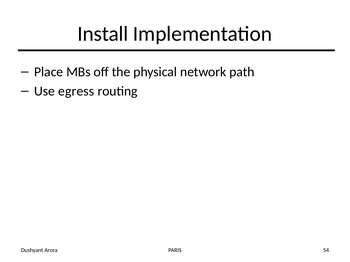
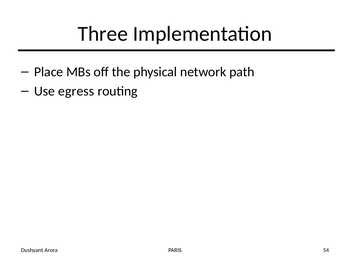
Install: Install -> Three (103, 34)
